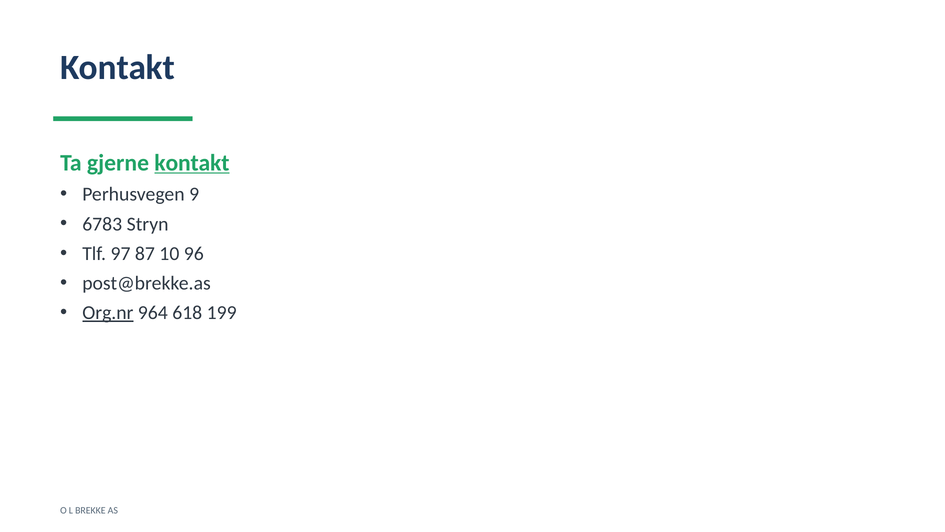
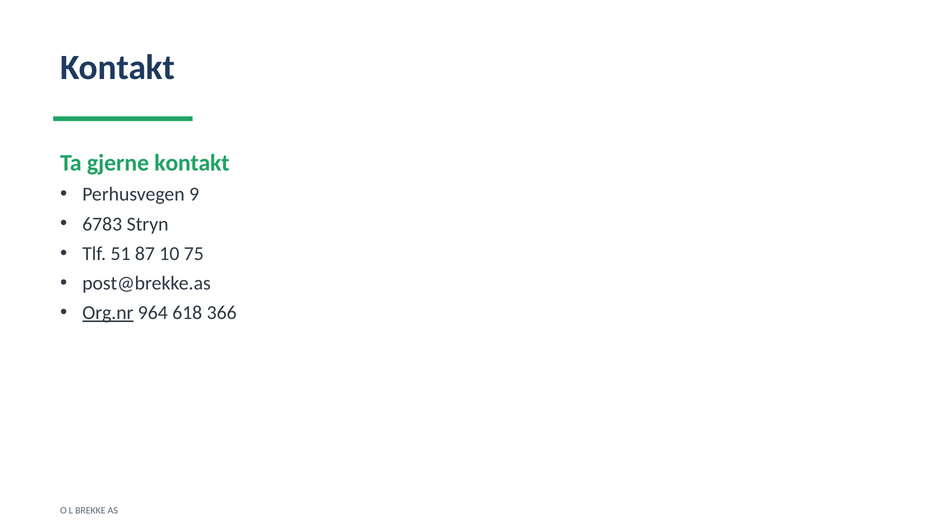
kontakt underline: present -> none (192, 163)
97: 97 -> 51 (121, 253)
96: 96 -> 75 (194, 253)
199: 199 -> 366 (222, 313)
